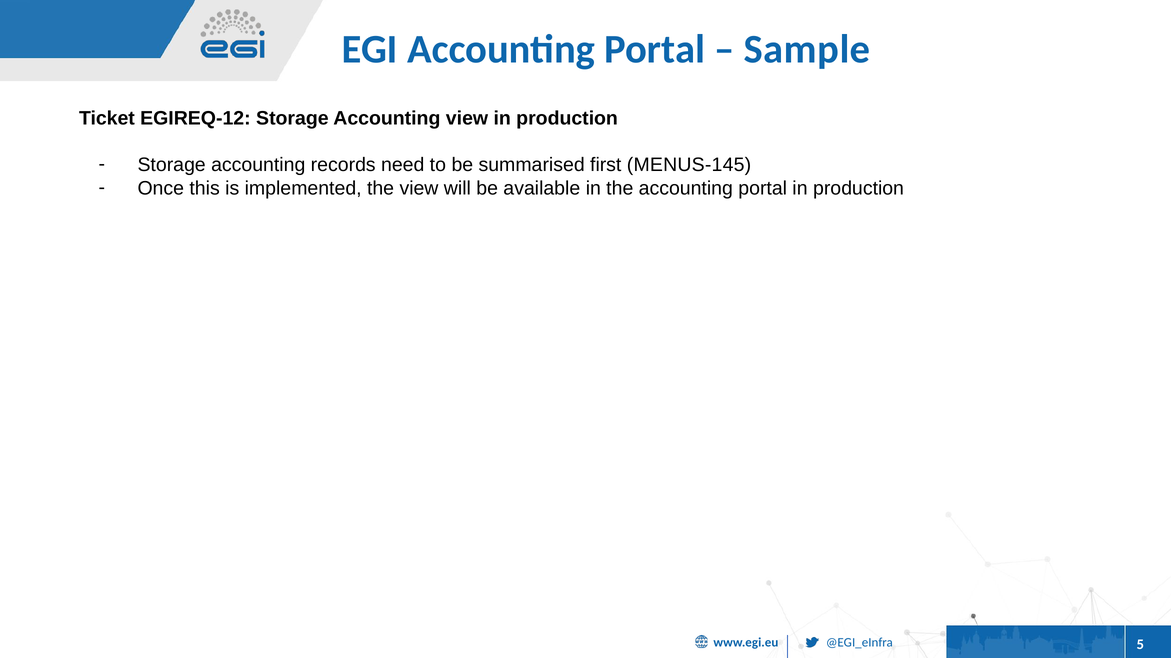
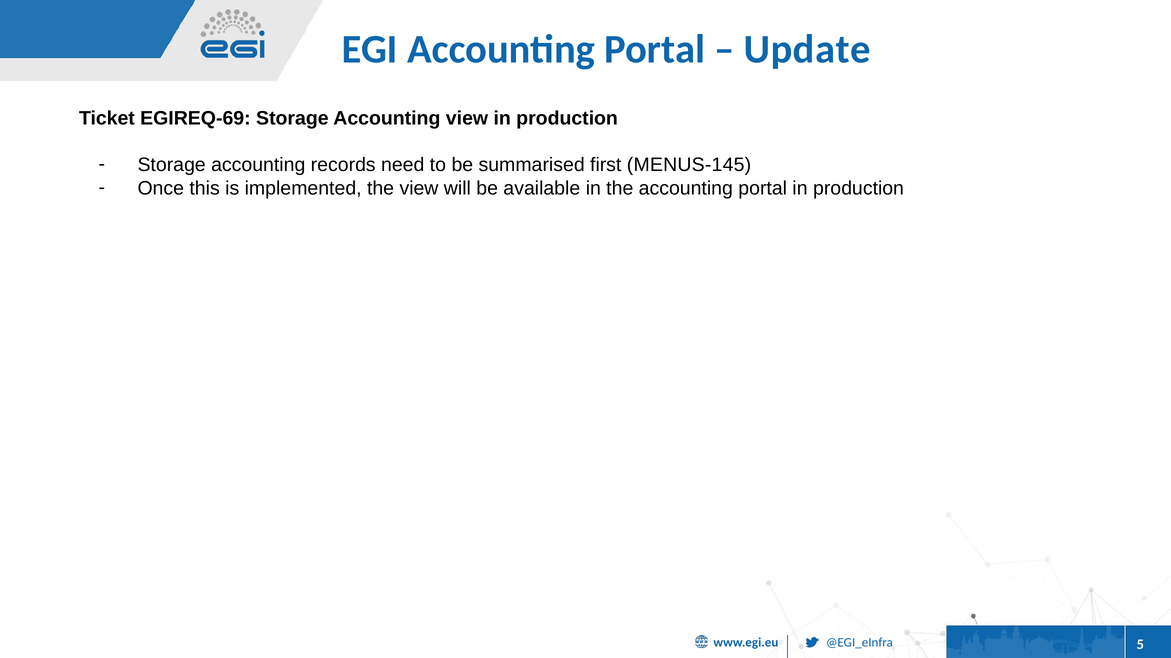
Sample: Sample -> Update (807, 49)
EGIREQ-12: EGIREQ-12 -> EGIREQ-69 (195, 118)
